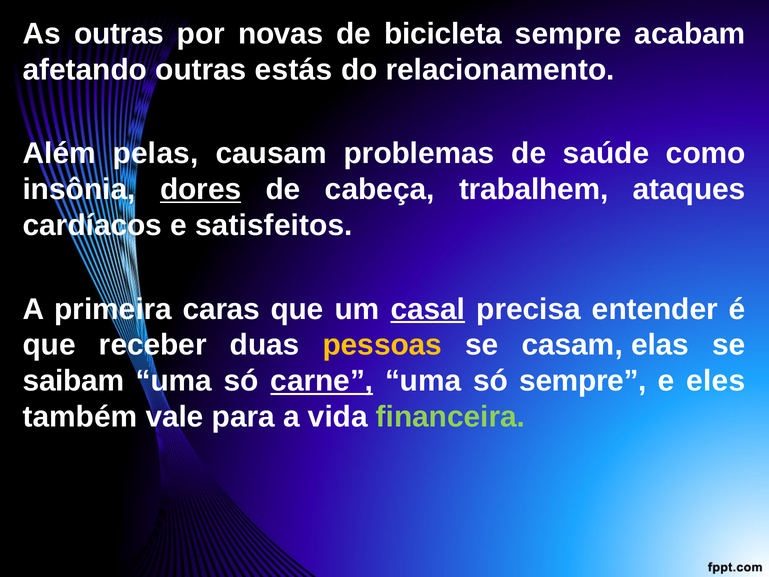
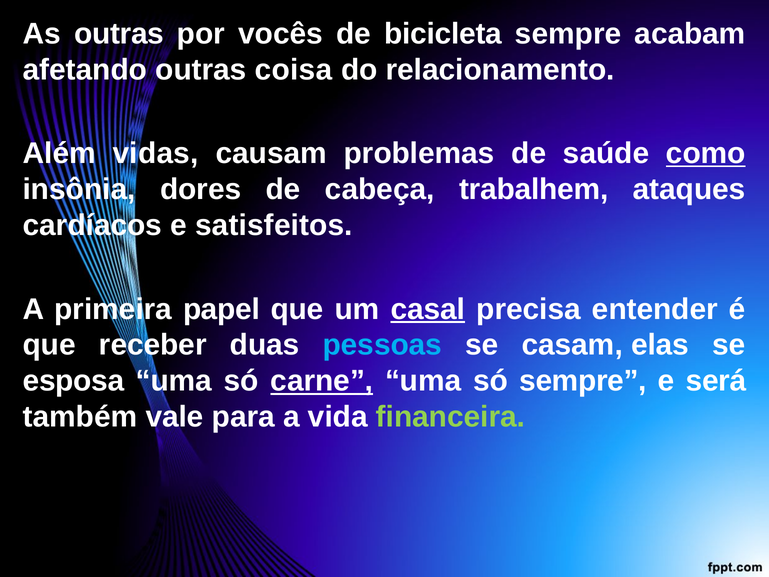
novas: novas -> vocês (281, 34)
estás: estás -> coisa (294, 70)
pelas: pelas -> vidas (156, 153)
como underline: none -> present (706, 153)
dores underline: present -> none (201, 189)
caras: caras -> papel (221, 309)
pessoas colour: yellow -> light blue (382, 345)
saibam: saibam -> esposa (74, 381)
eles: eles -> será (716, 381)
